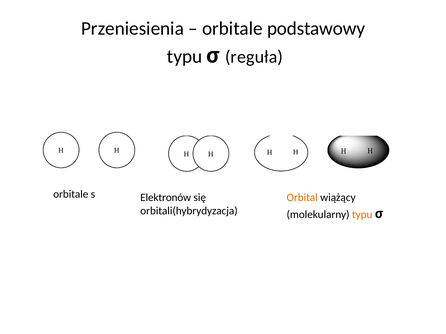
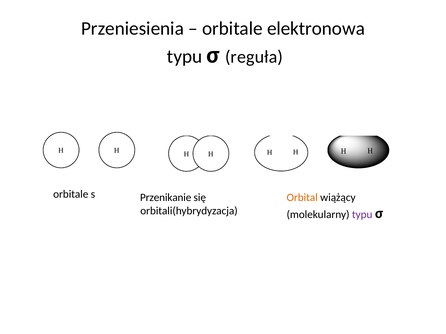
podstawowy: podstawowy -> elektronowa (316, 28)
Elektronów: Elektronów -> Przenikanie (166, 198)
typu colour: orange -> purple (362, 215)
